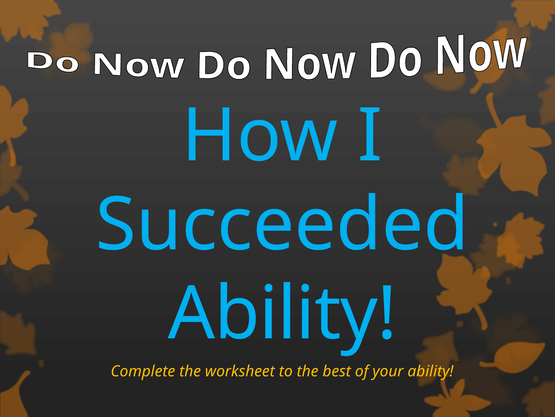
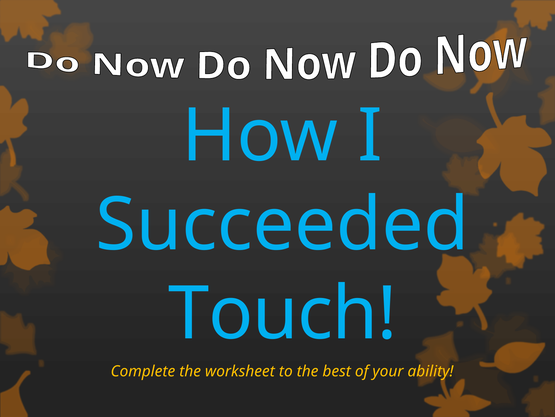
Ability: Ability -> Touch (283, 313)
